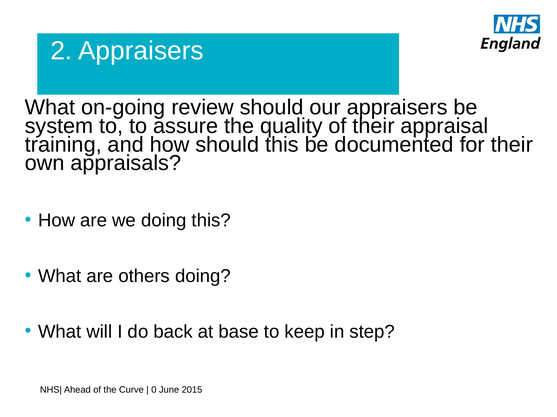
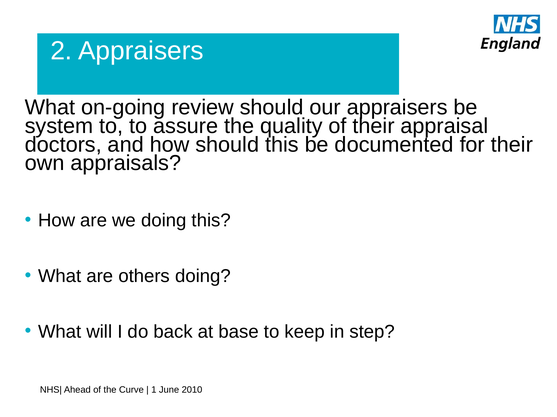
training: training -> doctors (63, 145)
0: 0 -> 1 (154, 390)
2015: 2015 -> 2010 (192, 390)
